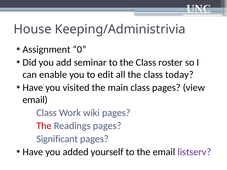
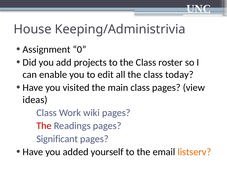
seminar: seminar -> projects (90, 63)
email: email -> ideas (35, 100)
listserv colour: purple -> orange (194, 152)
